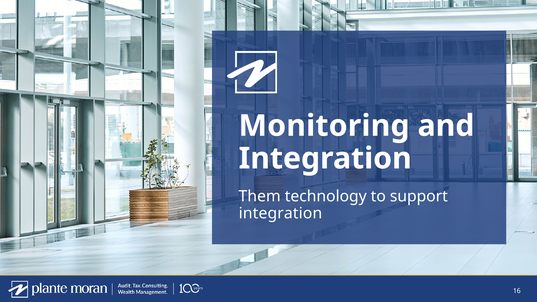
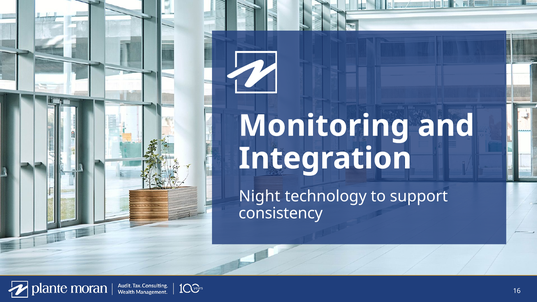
Them: Them -> Night (260, 196)
integration: integration -> consistency (281, 213)
